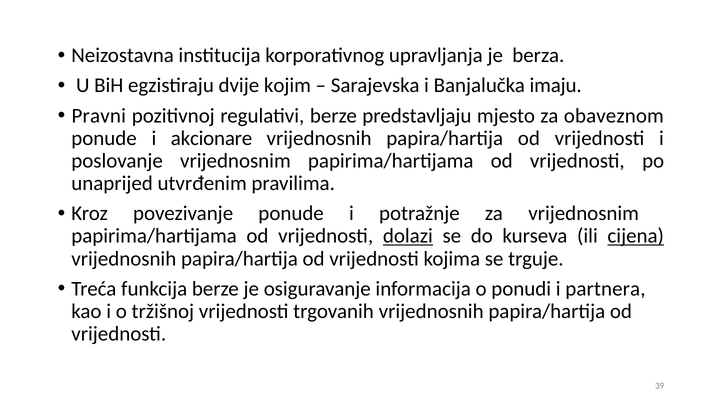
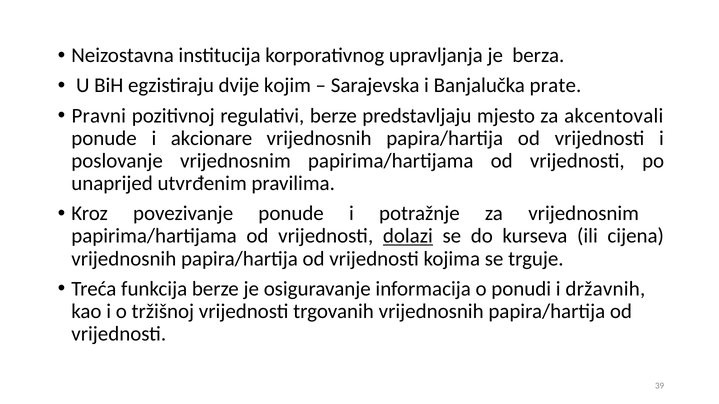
imaju: imaju -> prate (555, 86)
obaveznom: obaveznom -> akcentovali (614, 116)
cijena underline: present -> none (636, 236)
partnera: partnera -> državnih (605, 289)
